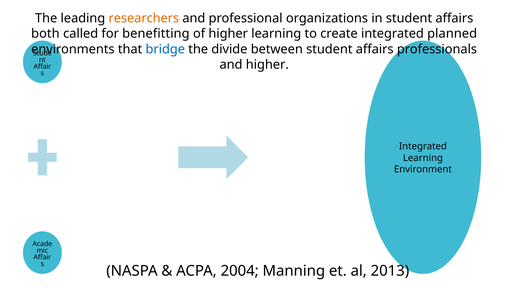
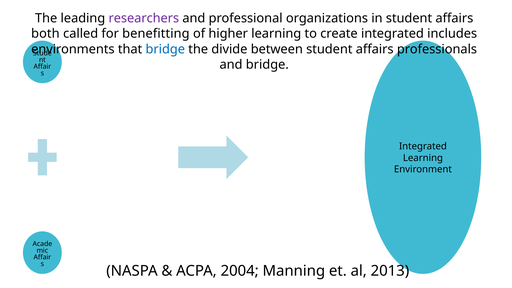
researchers colour: orange -> purple (144, 18)
planned: planned -> includes (452, 34)
and higher: higher -> bridge (267, 64)
